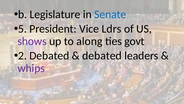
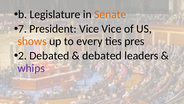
Senate colour: blue -> orange (110, 14)
5: 5 -> 7 (22, 29)
Vice Ldrs: Ldrs -> Vice (111, 29)
shows colour: purple -> orange (32, 41)
along: along -> every (89, 41)
govt: govt -> pres (134, 41)
